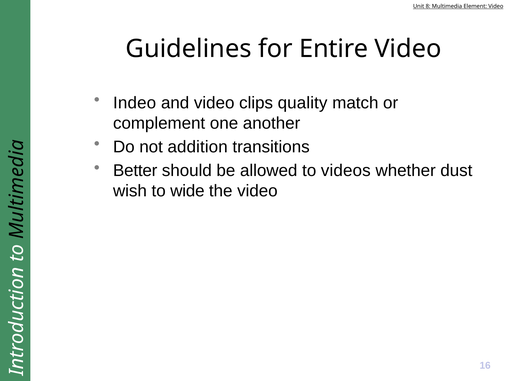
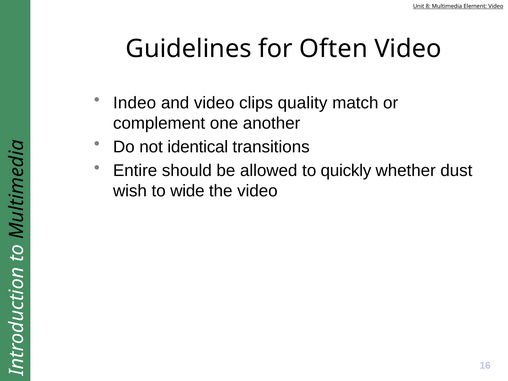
Entire: Entire -> Often (333, 49)
addition: addition -> identical (198, 147)
Better: Better -> Entire (135, 171)
videos: videos -> quickly (346, 171)
